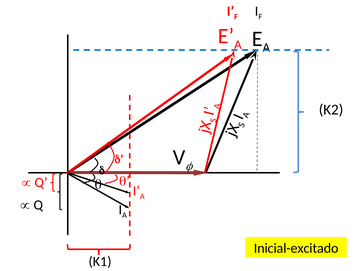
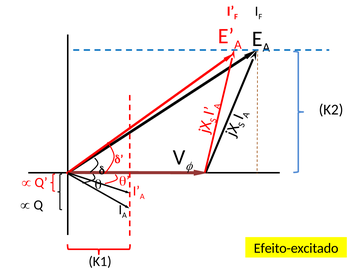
Inicial-excitado: Inicial-excitado -> Efeito-excitado (296, 248)
